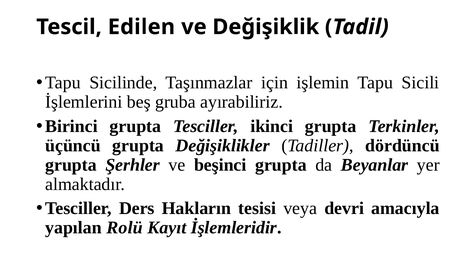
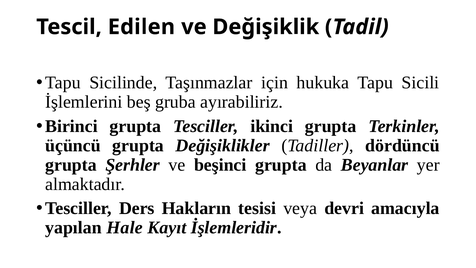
işlemin: işlemin -> hukuka (323, 83)
Rolü: Rolü -> Hale (125, 227)
